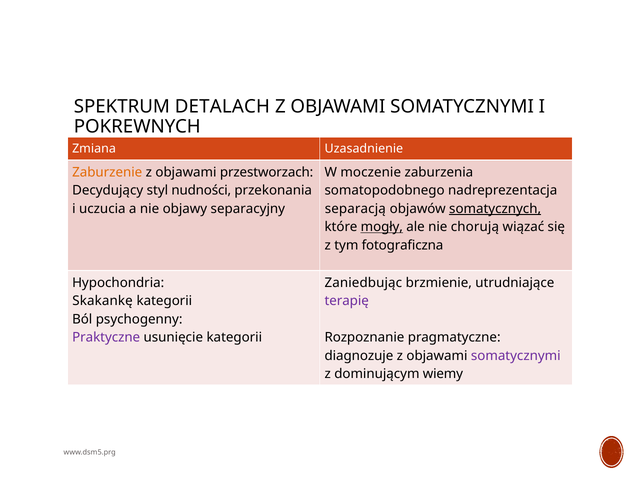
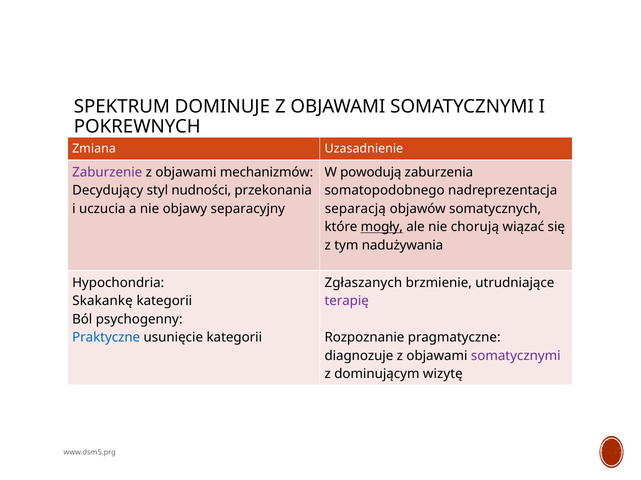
DETALACH: DETALACH -> DOMINUJE (222, 107)
Zaburzenie colour: orange -> purple (107, 173)
przestworzach: przestworzach -> mechanizmów (267, 173)
moczenie: moczenie -> powodują (371, 173)
somatycznych underline: present -> none (495, 209)
fotograficzna: fotograficzna -> nadużywania (402, 246)
Zaniedbując: Zaniedbując -> Zgłaszanych (363, 283)
Praktyczne colour: purple -> blue (106, 338)
wiemy: wiemy -> wizytę (443, 375)
